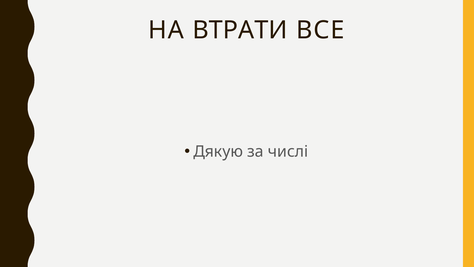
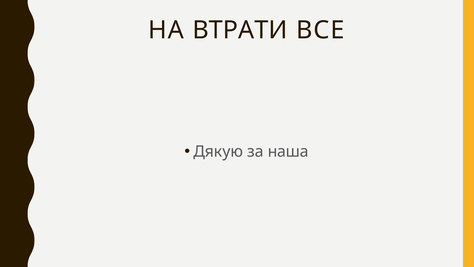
числі: числі -> наша (288, 151)
